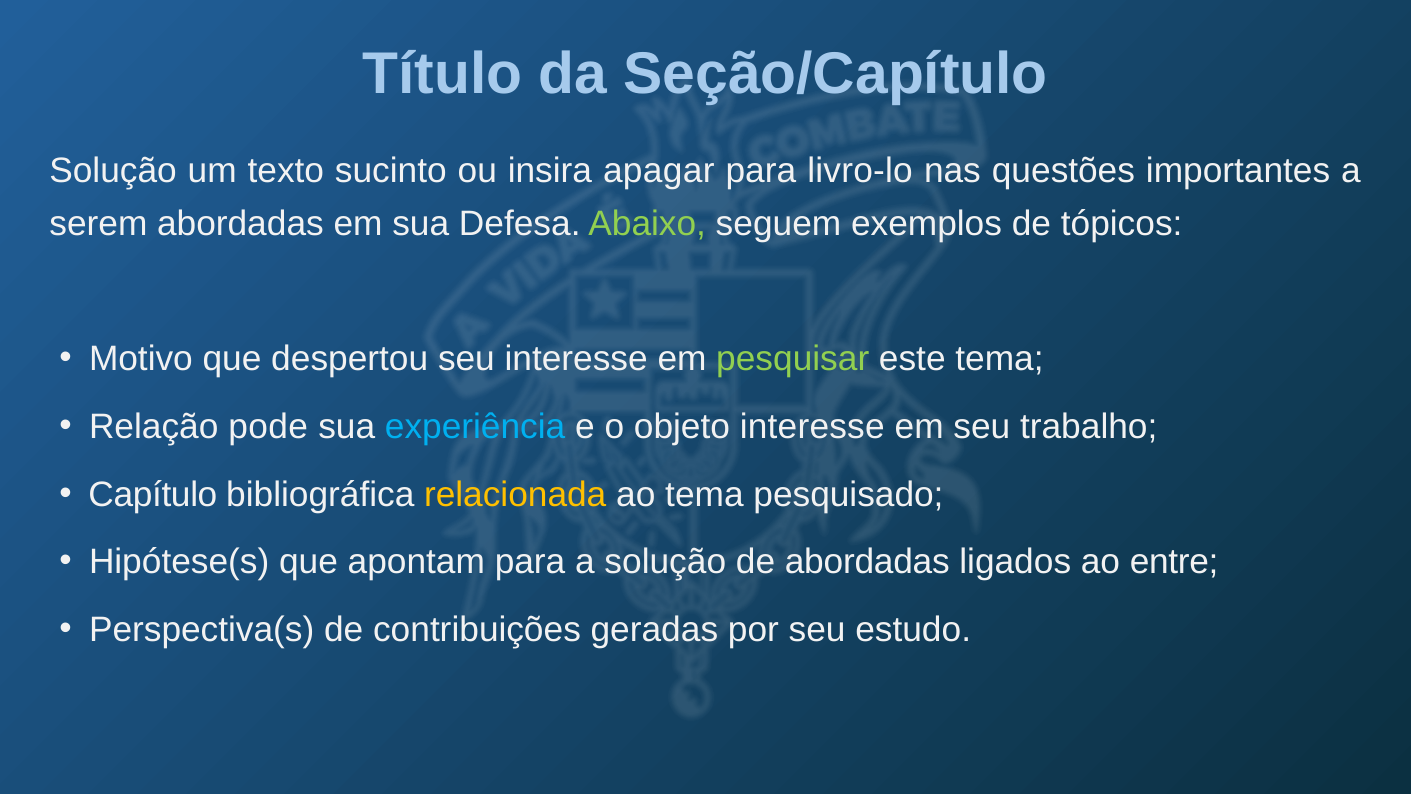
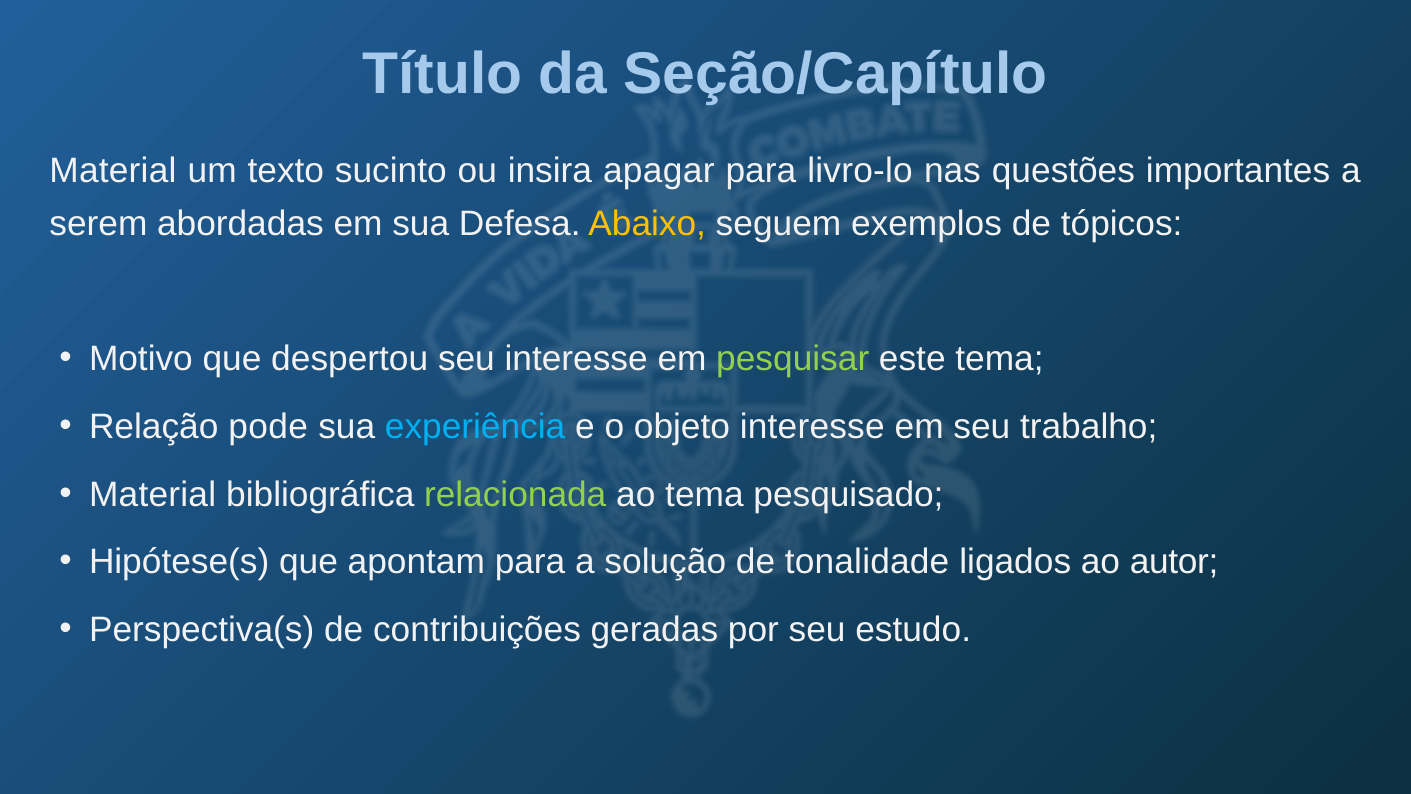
Solução: Solução -> Material (113, 171)
Abaixo colour: light green -> yellow (647, 224)
Capítulo: Capítulo -> Material (153, 494)
relacionada colour: yellow -> light green (515, 494)
de abordadas: abordadas -> tonalidade (867, 562)
entre: entre -> autor (1174, 562)
